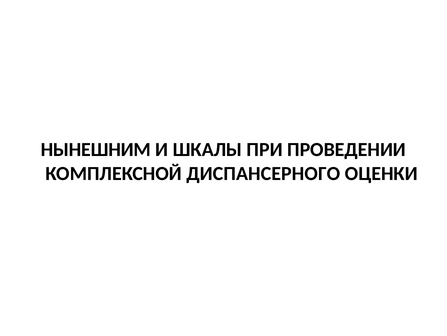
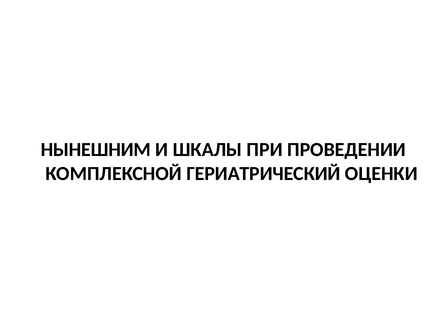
ДИСПАНСЕРНОГО: ДИСПАНСЕРНОГО -> ГЕРИАТРИЧЕСКИЙ (263, 173)
